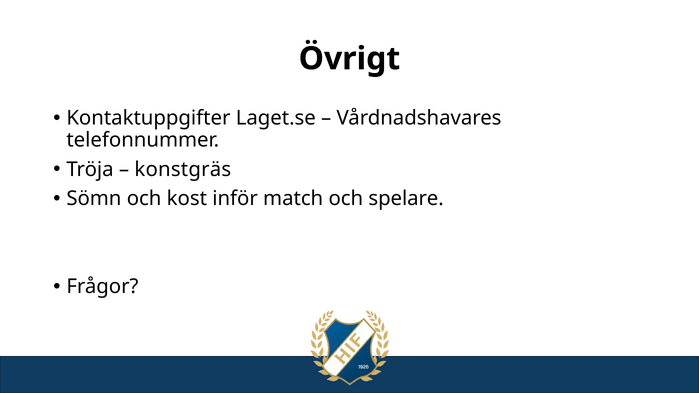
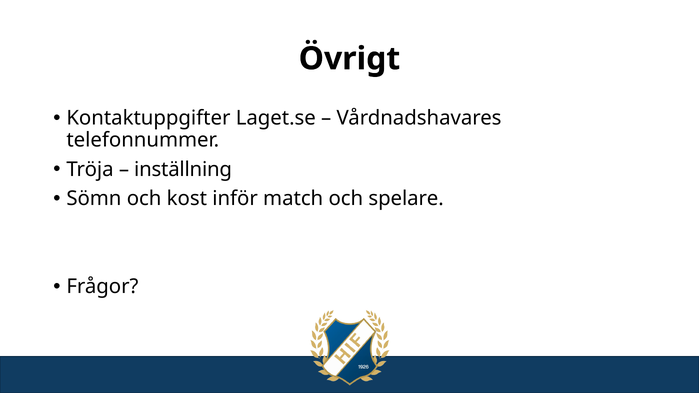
konstgräs: konstgräs -> inställning (183, 170)
